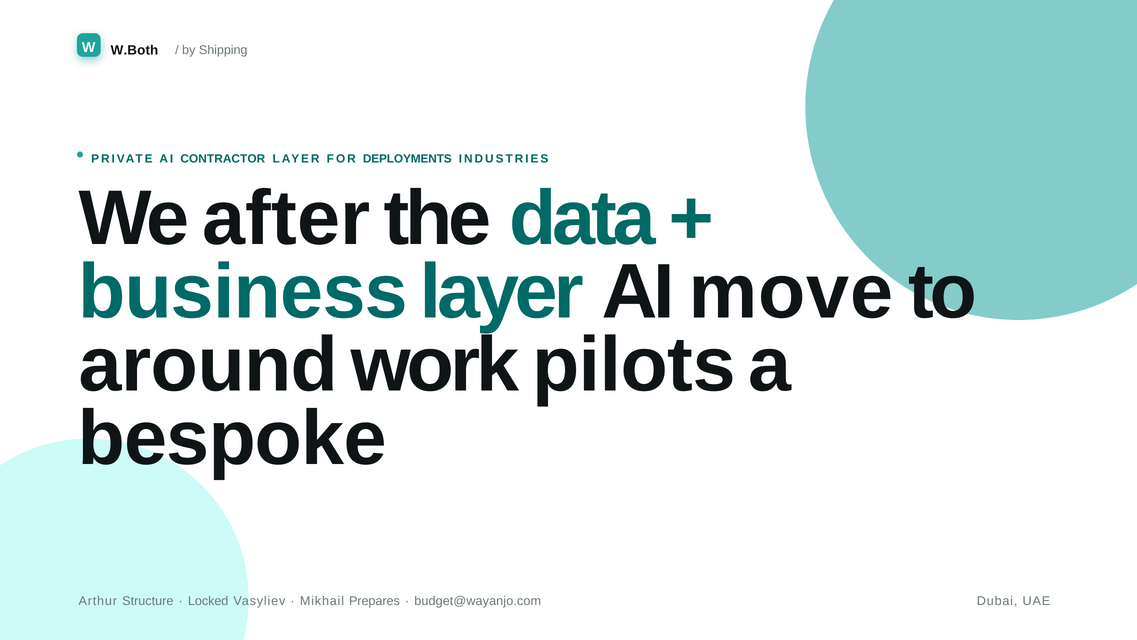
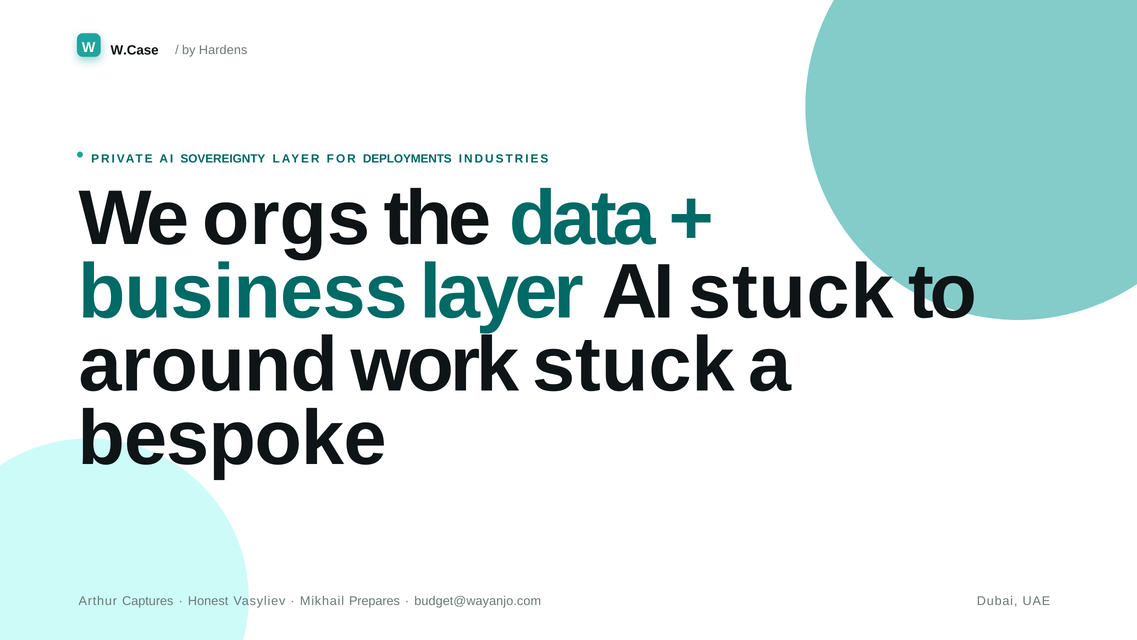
W.Both: W.Both -> W.Case (135, 50)
Shipping: Shipping -> Hardens (223, 50)
CONTRACTOR: CONTRACTOR -> SOVEREIGNTY (223, 159)
after: after -> orgs (286, 219)
AI move: move -> stuck (791, 292)
work pilots: pilots -> stuck (634, 365)
Structure: Structure -> Captures (148, 601)
Locked: Locked -> Honest (208, 601)
